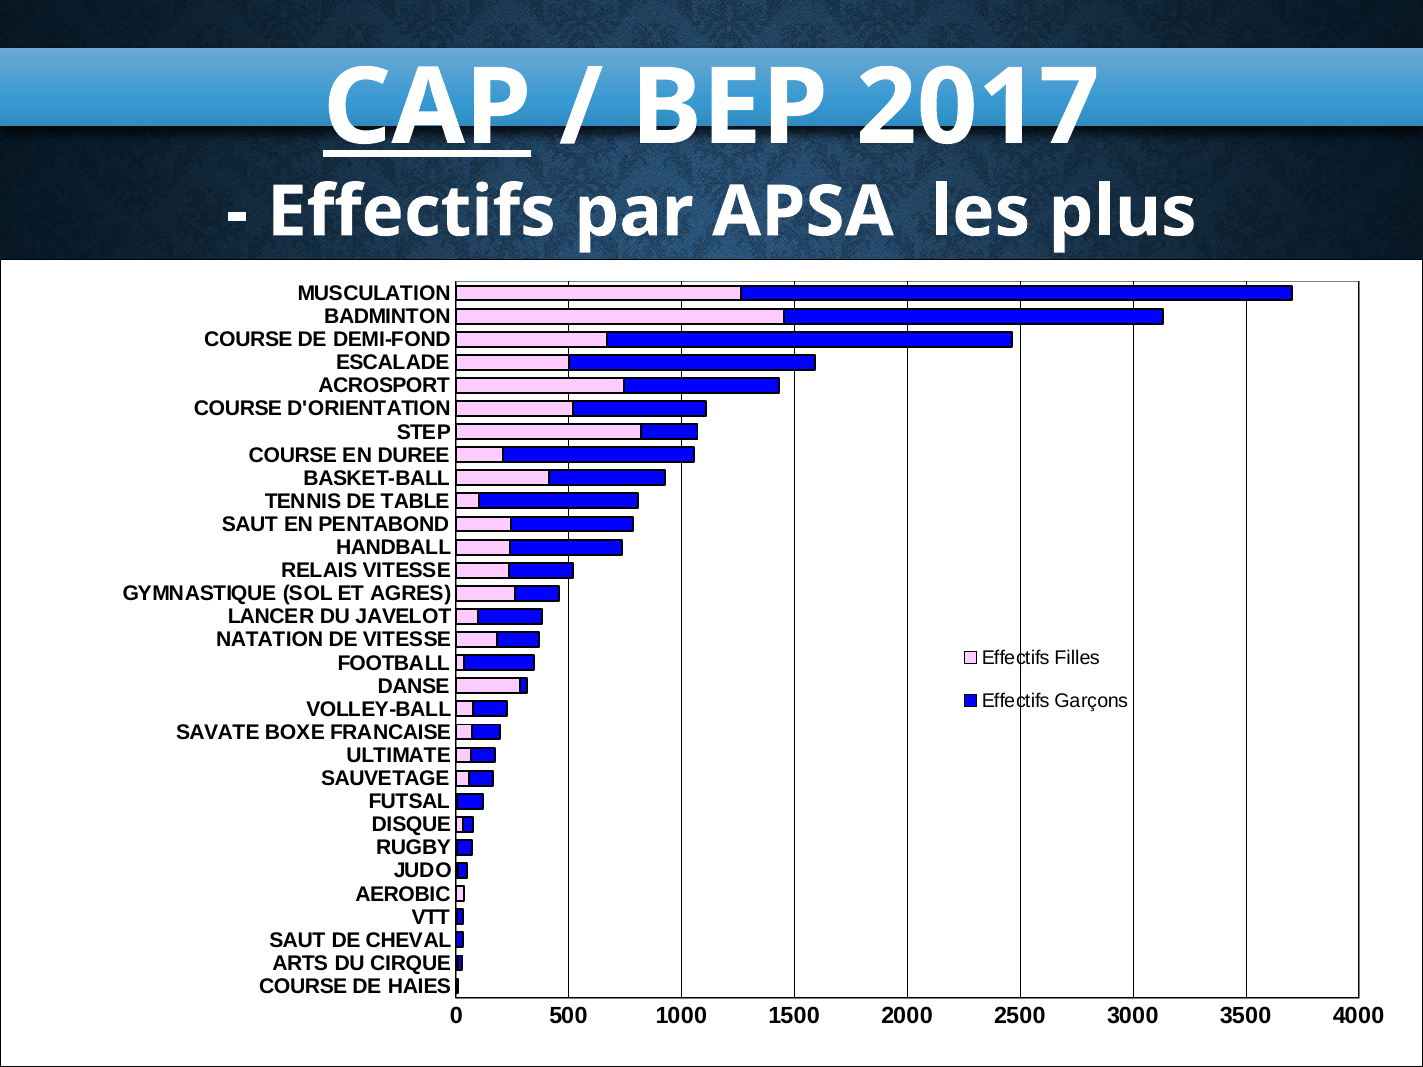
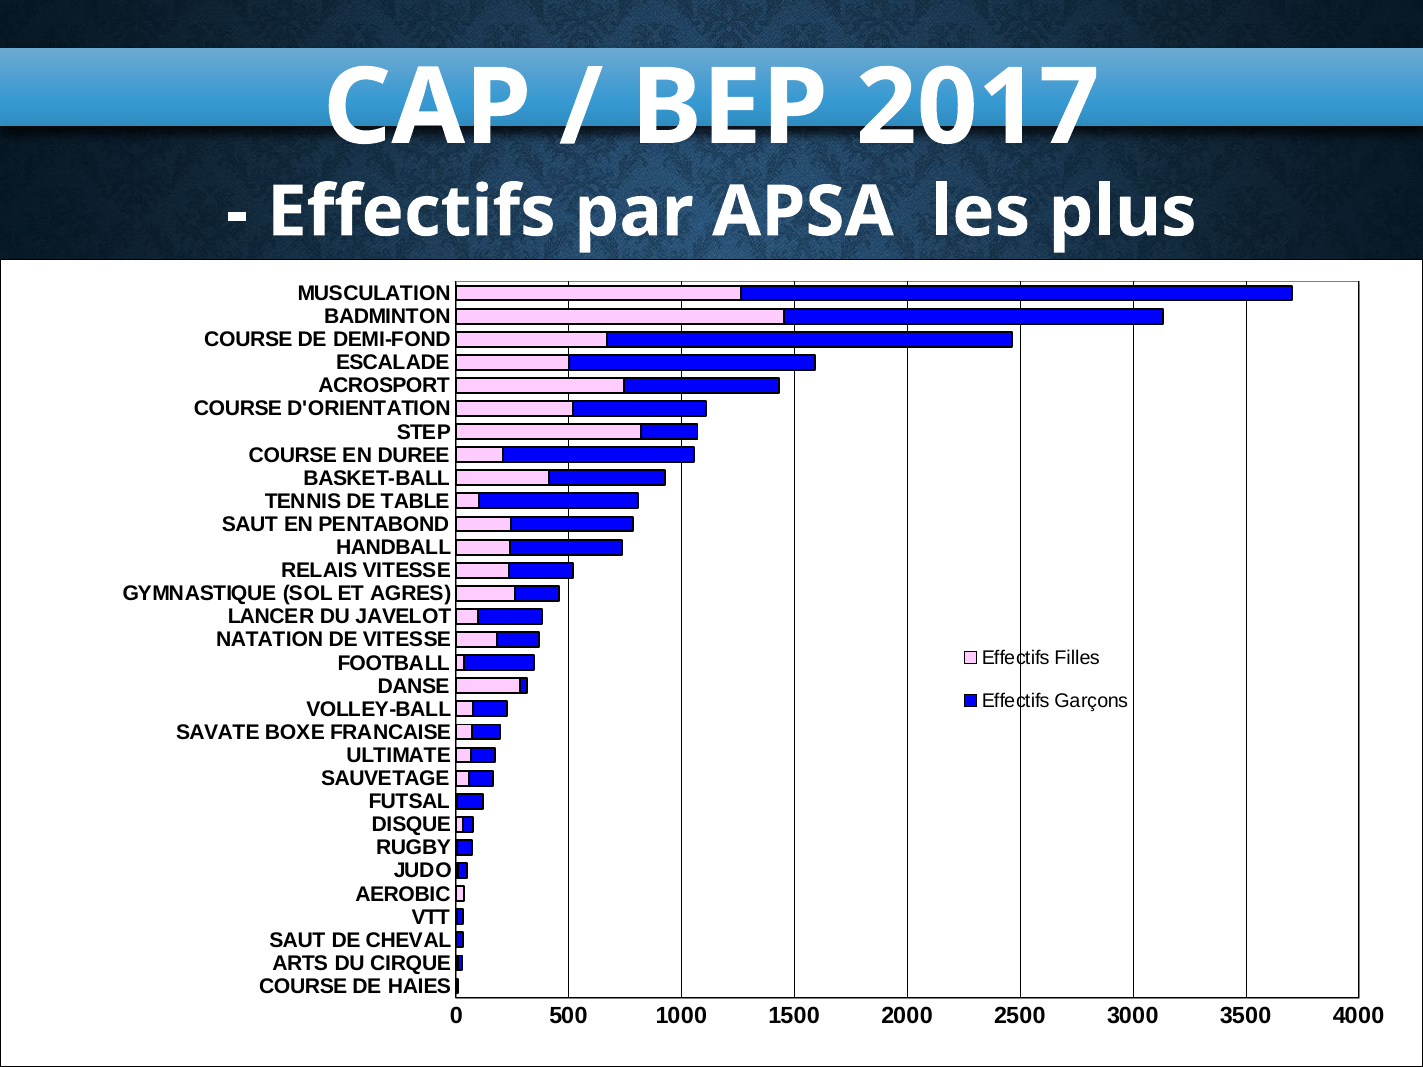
CAP underline: present -> none (427, 108)
